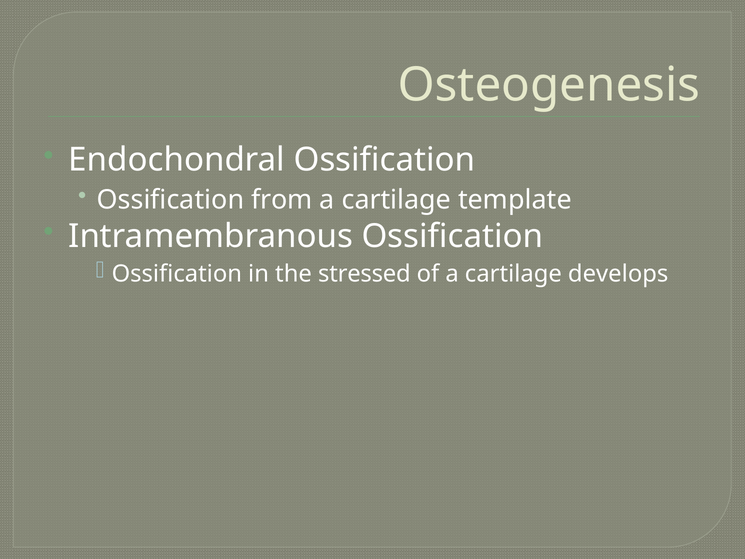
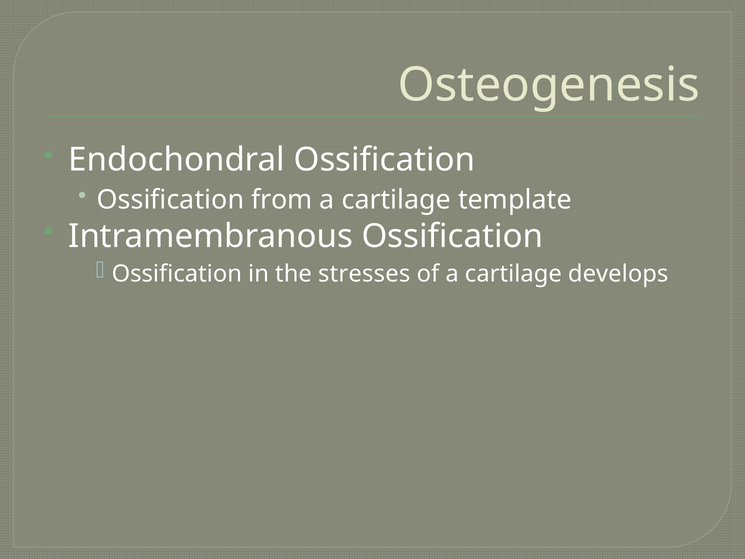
stressed: stressed -> stresses (364, 274)
